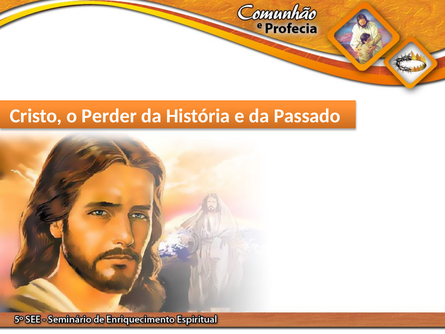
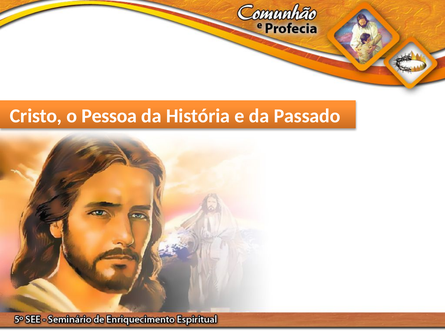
Perder: Perder -> Pessoa (109, 116)
